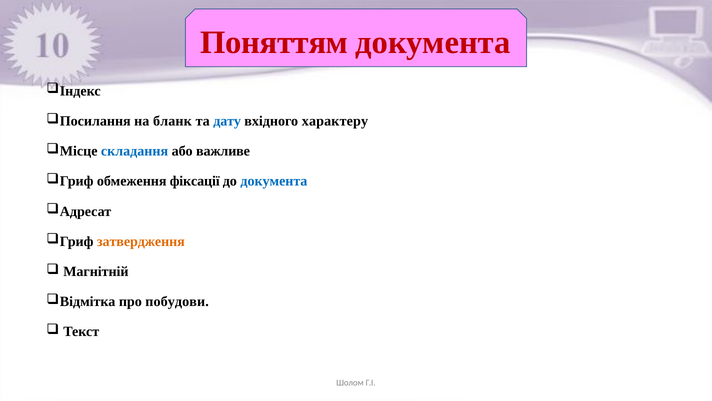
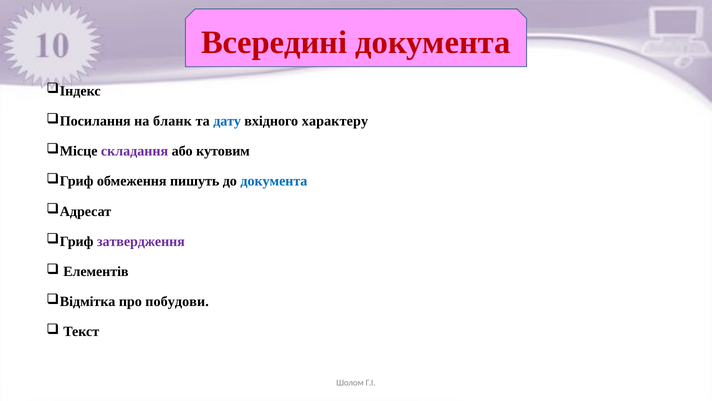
Поняттям: Поняттям -> Всередині (274, 42)
складання colour: blue -> purple (135, 151)
важливе: важливе -> кутовим (223, 151)
фіксації: фіксації -> пишуть (195, 181)
затвердження colour: orange -> purple (141, 241)
Магнітній: Магнітній -> Елементів (96, 271)
